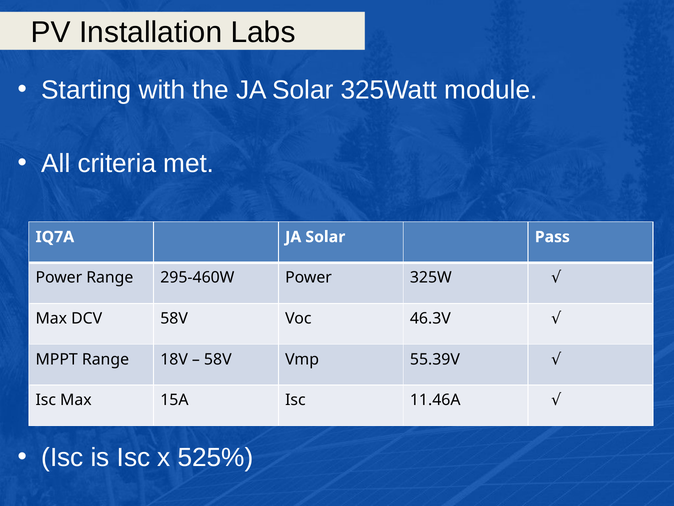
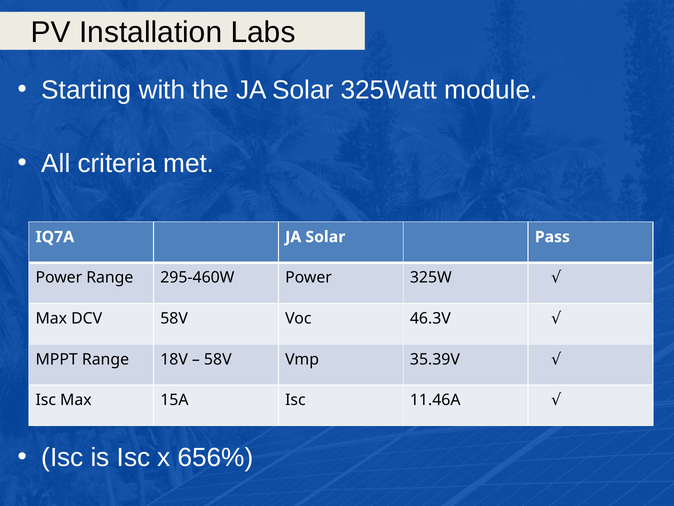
55.39V: 55.39V -> 35.39V (435, 359)
525%: 525% -> 656% (216, 457)
